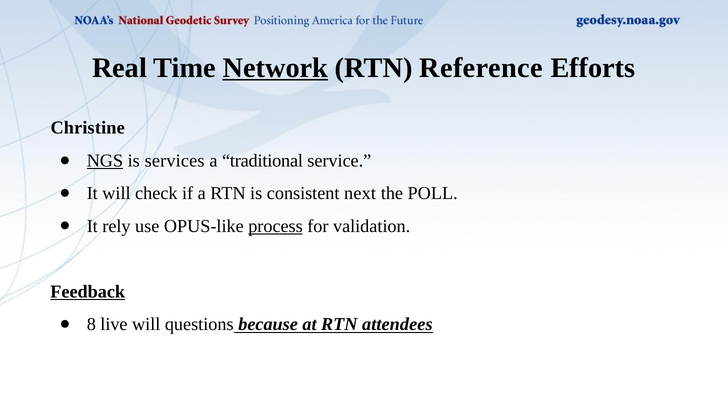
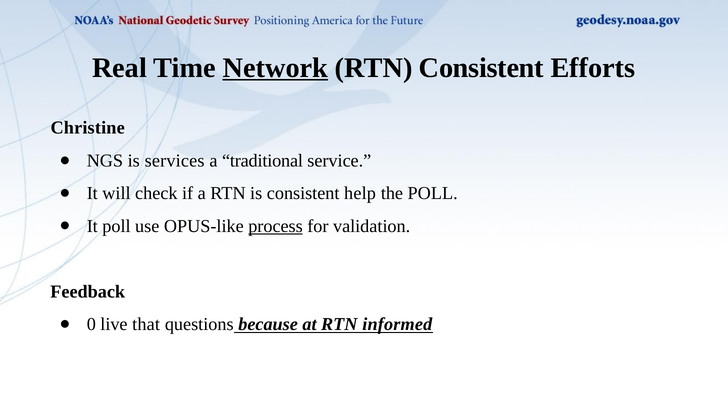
RTN Reference: Reference -> Consistent (481, 68)
NGS underline: present -> none (105, 161)
next: next -> help (360, 194)
It rely: rely -> poll (116, 226)
Feedback underline: present -> none (88, 292)
8: 8 -> 0 (91, 325)
live will: will -> that (146, 325)
attendees: attendees -> informed (397, 325)
